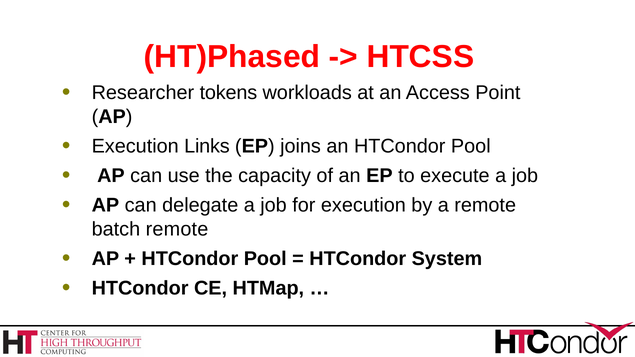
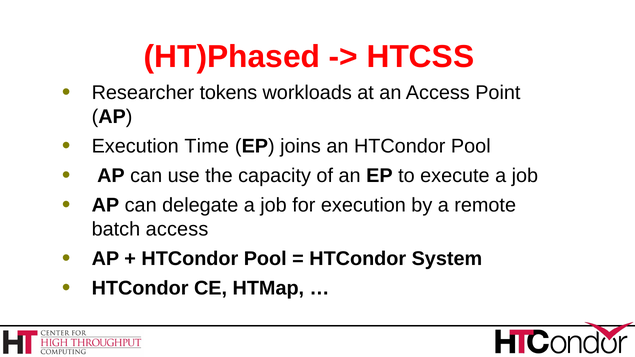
Links: Links -> Time (207, 146)
batch remote: remote -> access (177, 229)
